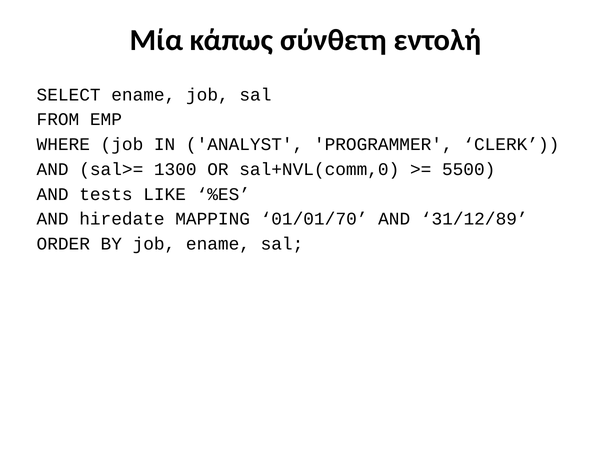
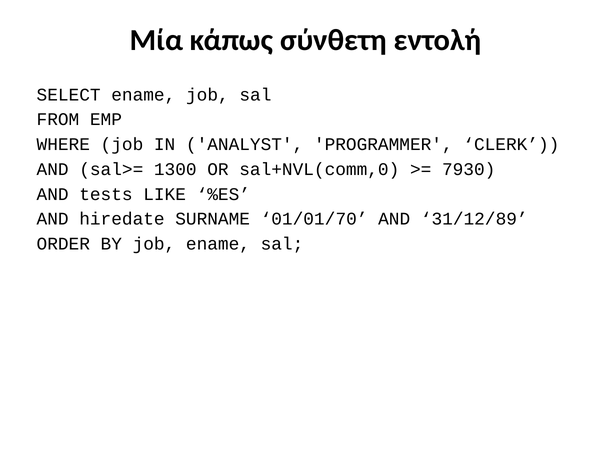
5500: 5500 -> 7930 (469, 170)
MAPPING: MAPPING -> SURNAME (213, 219)
